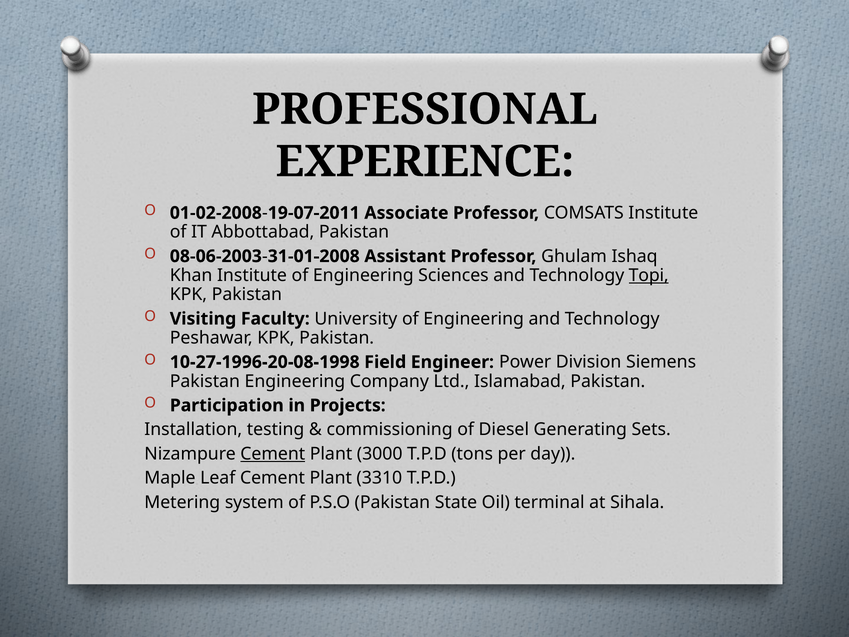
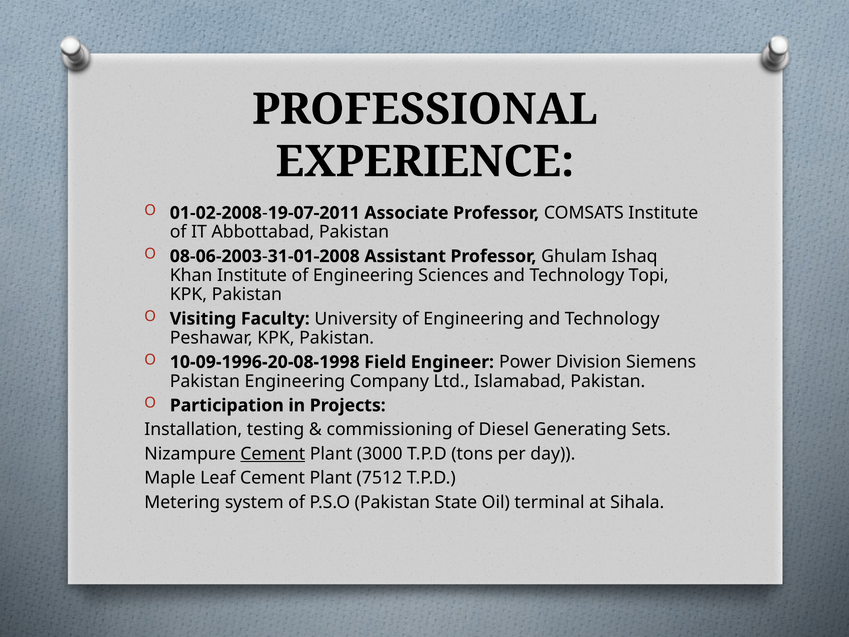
Topi underline: present -> none (649, 275)
10-27-1996-20-08-1998: 10-27-1996-20-08-1998 -> 10-09-1996-20-08-1998 (265, 362)
3310: 3310 -> 7512 (379, 478)
